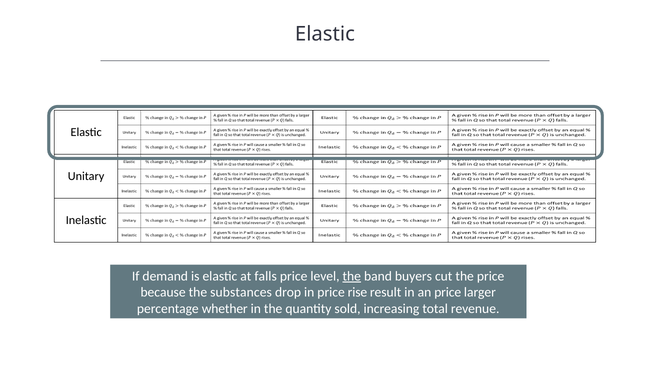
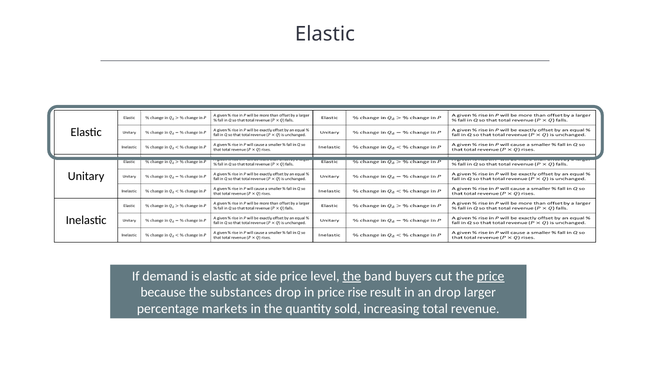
falls: falls -> side (266, 276)
price underline: none -> present (491, 276)
an price: price -> drop (448, 292)
whether: whether -> markets (225, 308)
